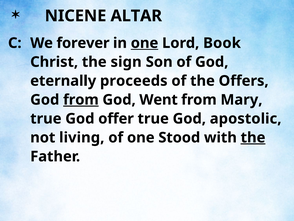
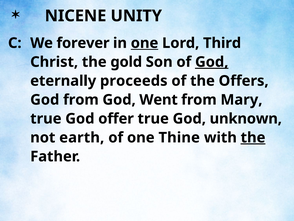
ALTAR: ALTAR -> UNITY (136, 16)
Book: Book -> Third (222, 43)
sign: sign -> gold (126, 62)
God underline: none -> present (212, 62)
from underline: present -> none (81, 100)
apostolic: apostolic -> unknown (246, 118)
living: living -> earth (82, 137)
Stood: Stood -> Thine (179, 137)
